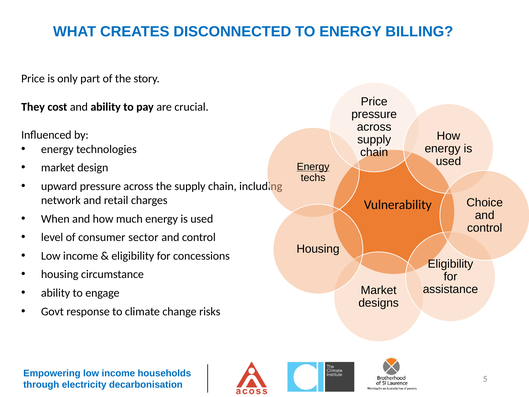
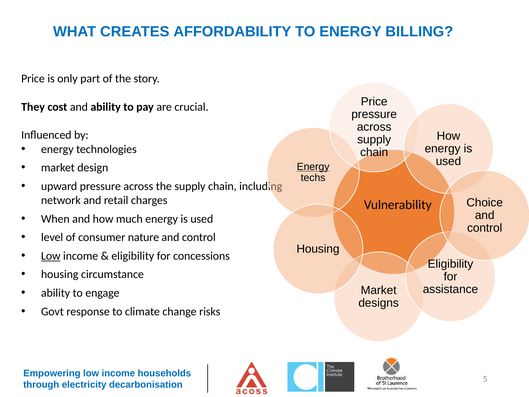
DISCONNECTED: DISCONNECTED -> AFFORDABILITY (232, 31)
sector: sector -> nature (143, 237)
Low underline: none -> present (51, 256)
